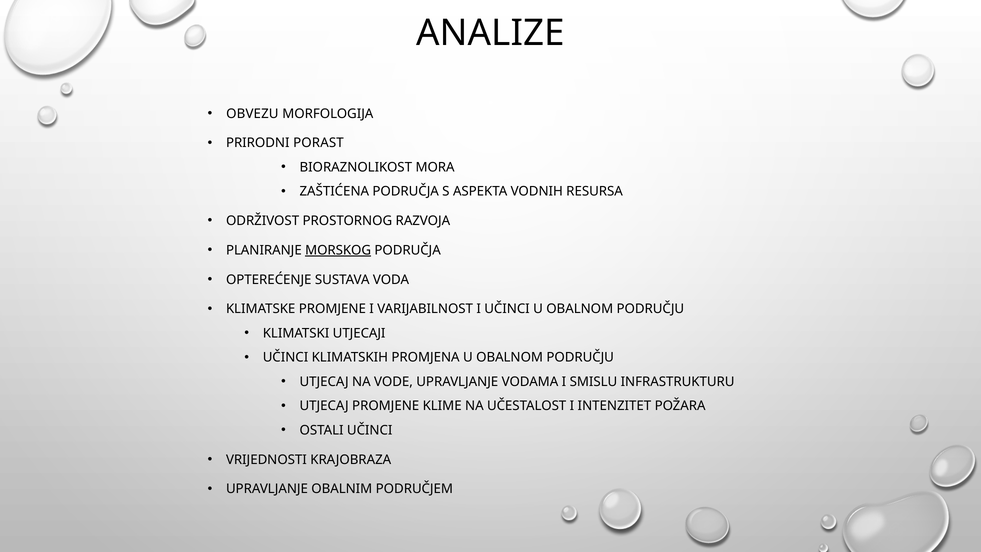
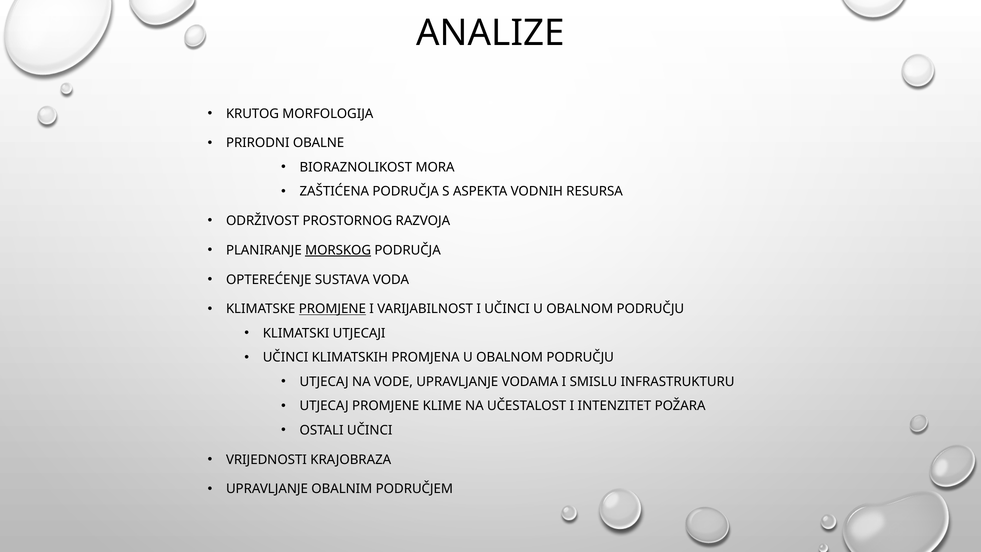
OBVEZU: OBVEZU -> KRUTOG (253, 114)
PORAST: PORAST -> OBALNE (319, 143)
PROMJENE underline: none -> present (332, 309)
